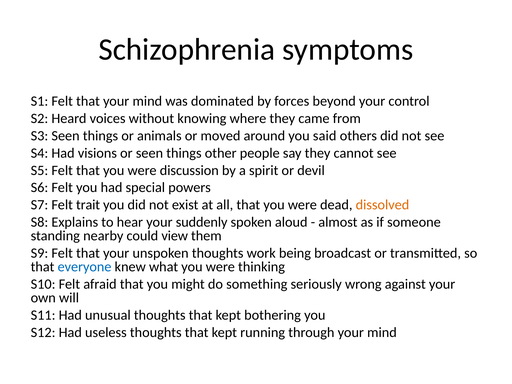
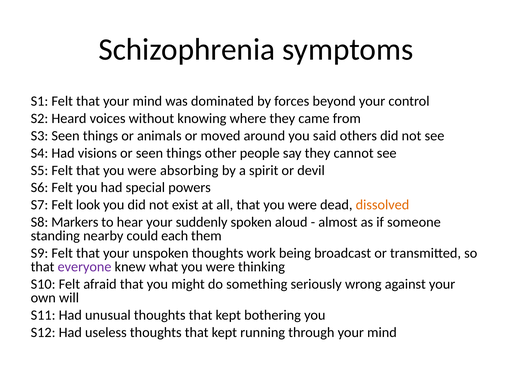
discussion: discussion -> absorbing (189, 170)
trait: trait -> look (88, 205)
Explains: Explains -> Markers (75, 222)
view: view -> each (175, 236)
everyone colour: blue -> purple (85, 267)
